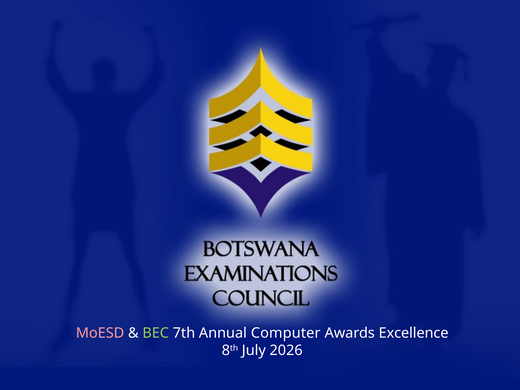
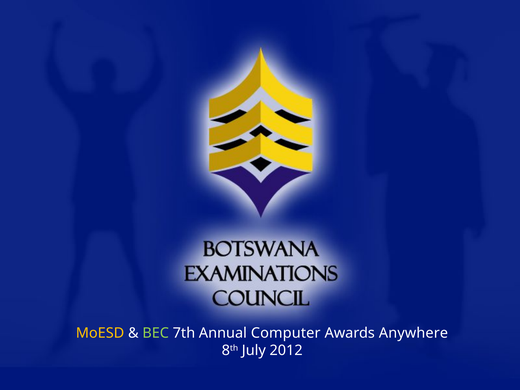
MoESD colour: pink -> yellow (100, 333)
Excellence: Excellence -> Anywhere (413, 333)
2026: 2026 -> 2012 (286, 350)
